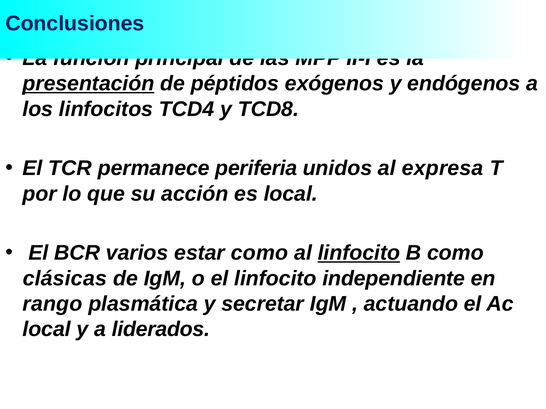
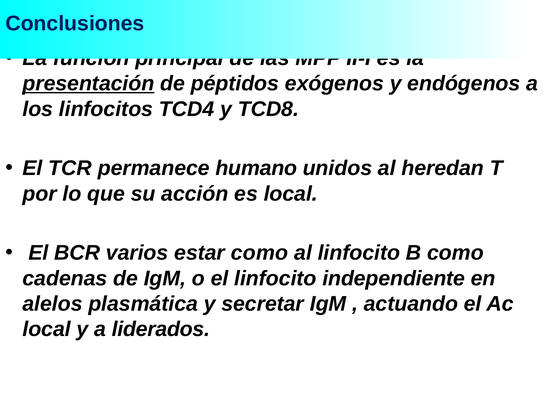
periferia: periferia -> humano (256, 169)
expresa: expresa -> heredan (443, 169)
linfocito underline: present -> none (359, 253)
clásicas: clásicas -> cadenas (65, 279)
rango: rango -> alelos (53, 304)
